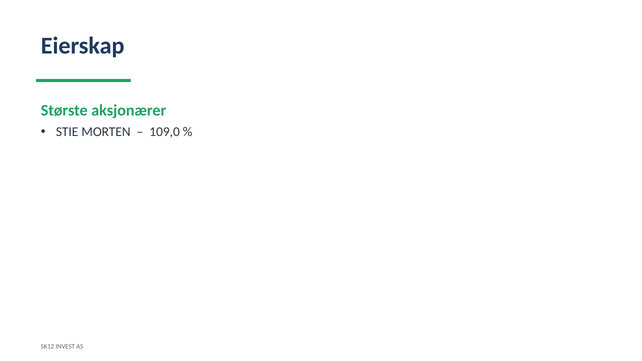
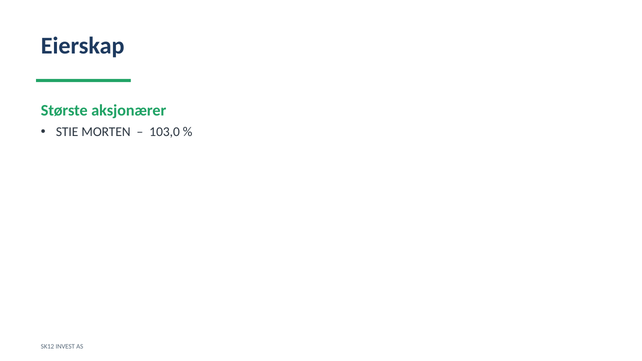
109,0: 109,0 -> 103,0 (165, 132)
